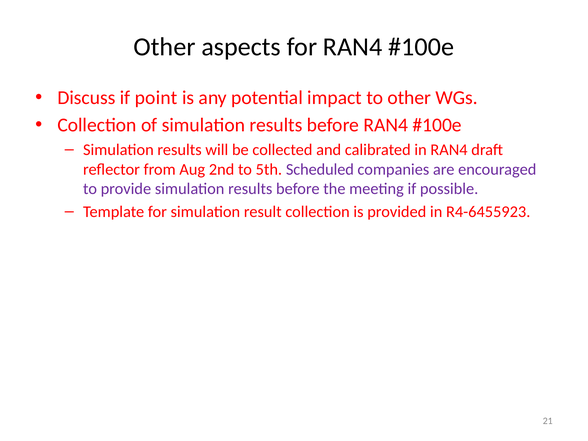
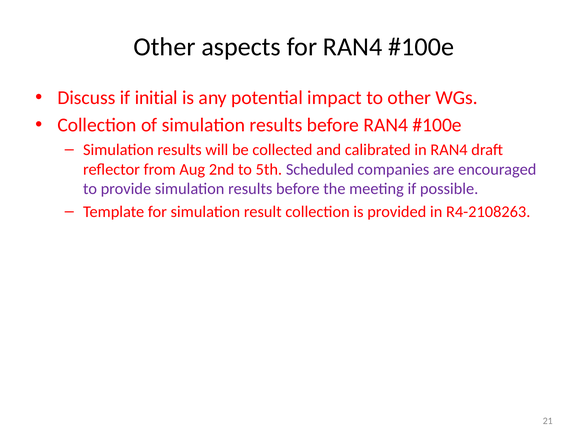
point: point -> initial (156, 98)
R4-6455923: R4-6455923 -> R4-2108263 (488, 212)
